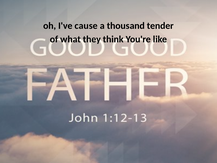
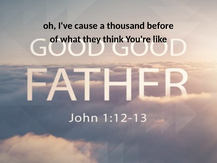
tender: tender -> before (160, 26)
